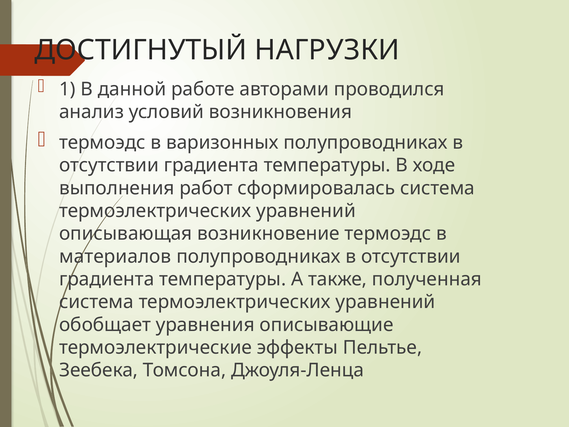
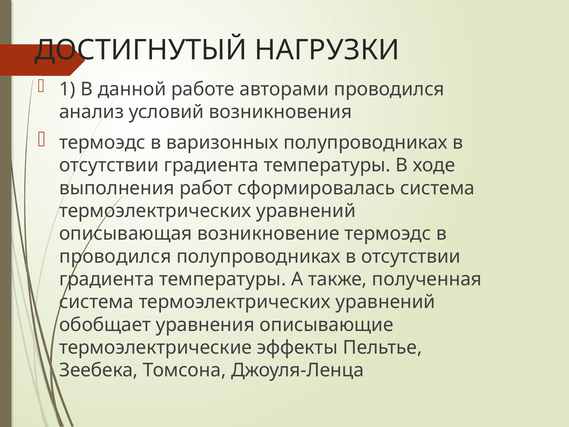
материалов: материалов -> проводился (115, 256)
